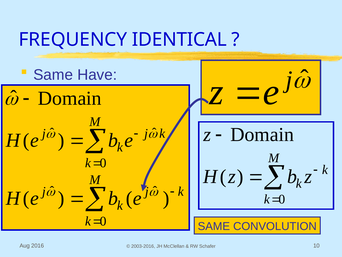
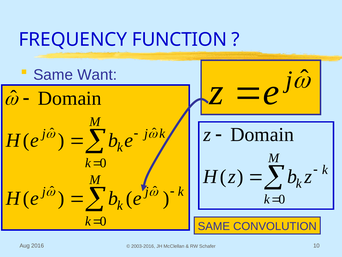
IDENTICAL: IDENTICAL -> FUNCTION (179, 40)
Have: Have -> Want (97, 75)
